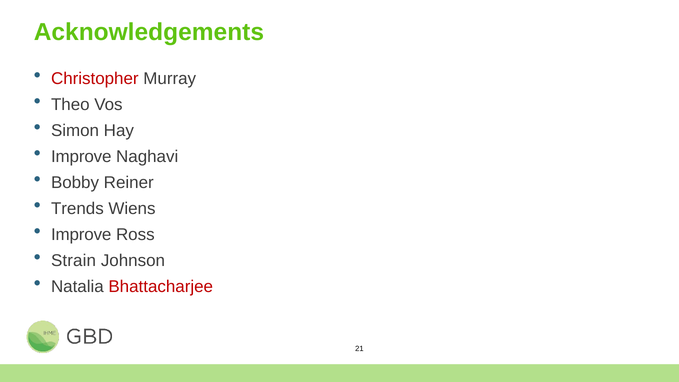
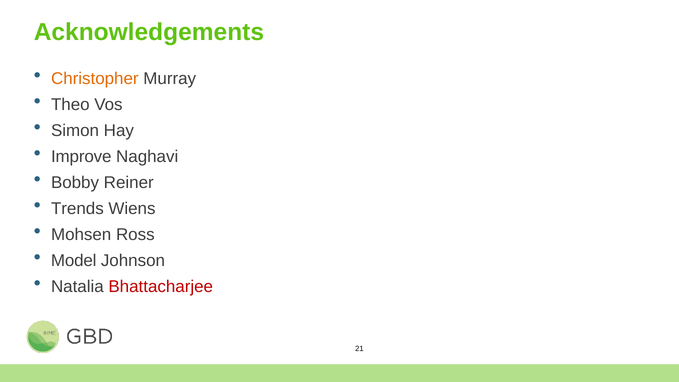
Christopher colour: red -> orange (95, 78)
Improve: Improve -> Mohsen (81, 235)
Strain: Strain -> Model (74, 261)
